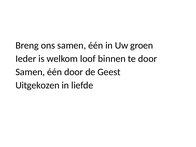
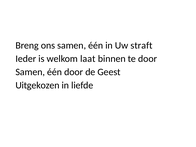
groen: groen -> straft (142, 45)
loof: loof -> laat (88, 59)
